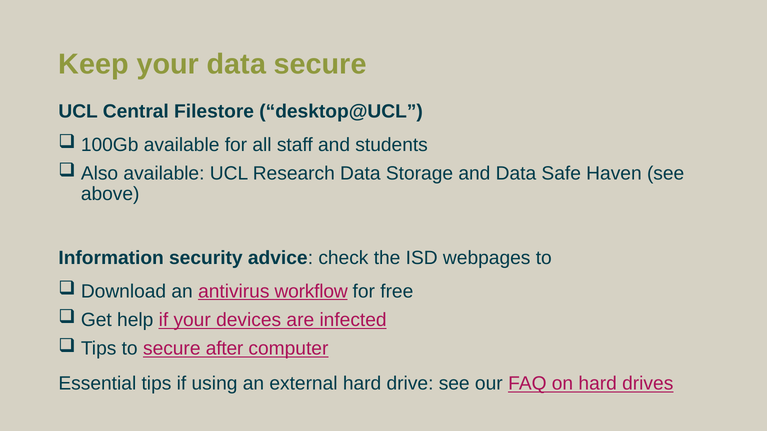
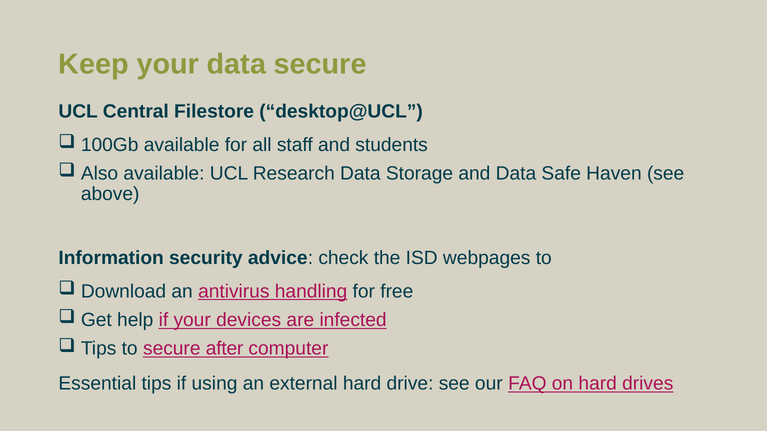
workflow: workflow -> handling (311, 292)
